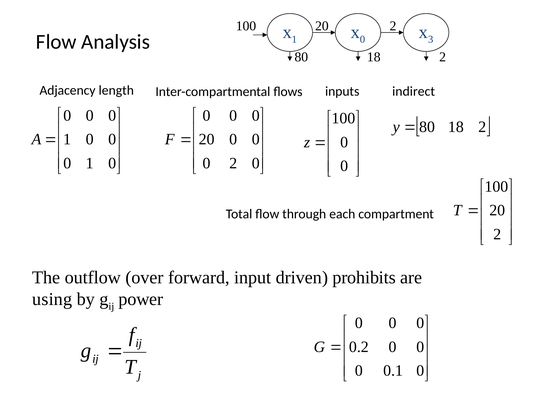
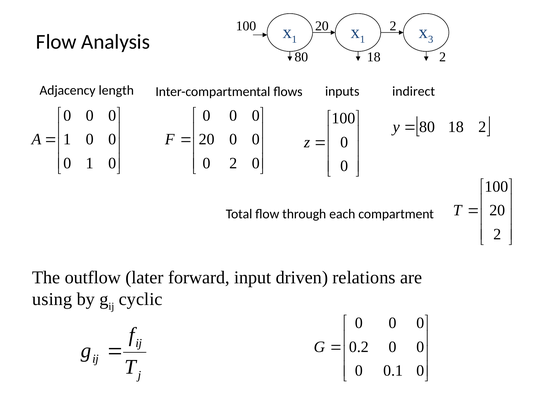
0: 0 -> 1 (362, 39)
over: over -> later (144, 277)
prohibits: prohibits -> relations (364, 277)
power: power -> cyclic (141, 299)
